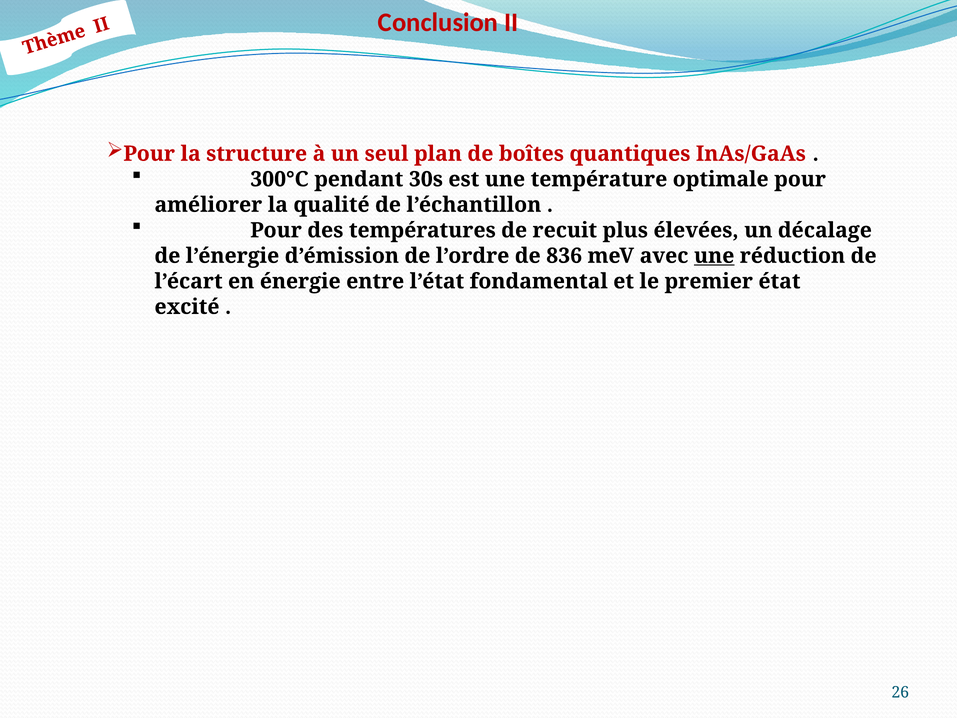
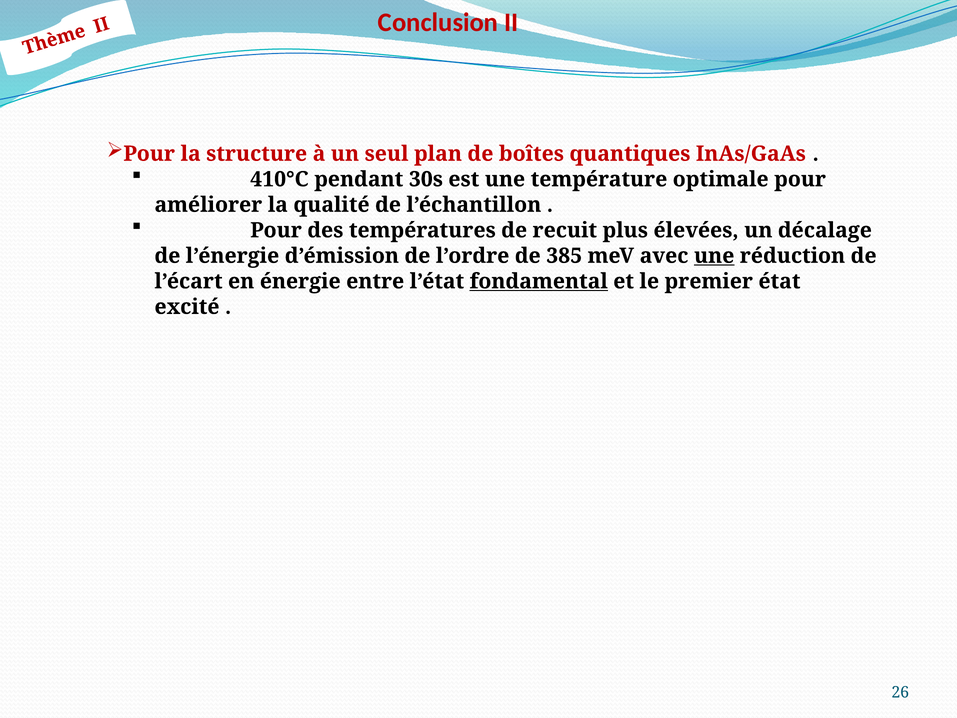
300°C: 300°C -> 410°C (279, 179)
836: 836 -> 385 (564, 256)
fondamental underline: none -> present (539, 281)
